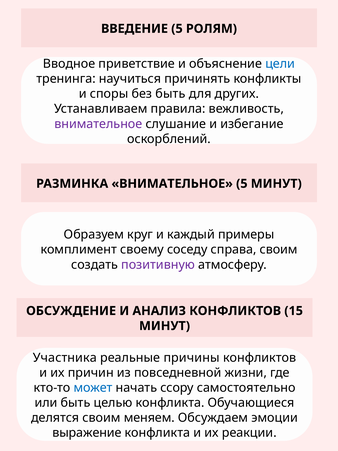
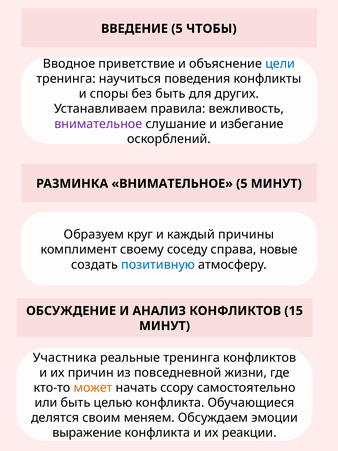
РОЛЯМ: РОЛЯМ -> ЧТОБЫ (211, 29)
причинять: причинять -> поведения (197, 79)
примеры: примеры -> причины (246, 234)
справа своим: своим -> новые (279, 249)
позитивную colour: purple -> blue (158, 264)
реальные причины: причины -> тренинга (192, 357)
может colour: blue -> orange (93, 387)
